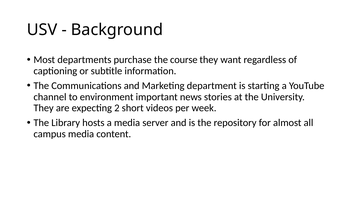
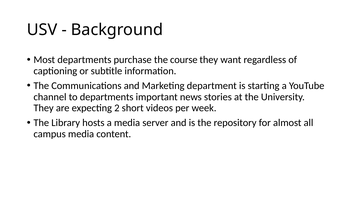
to environment: environment -> departments (107, 97)
